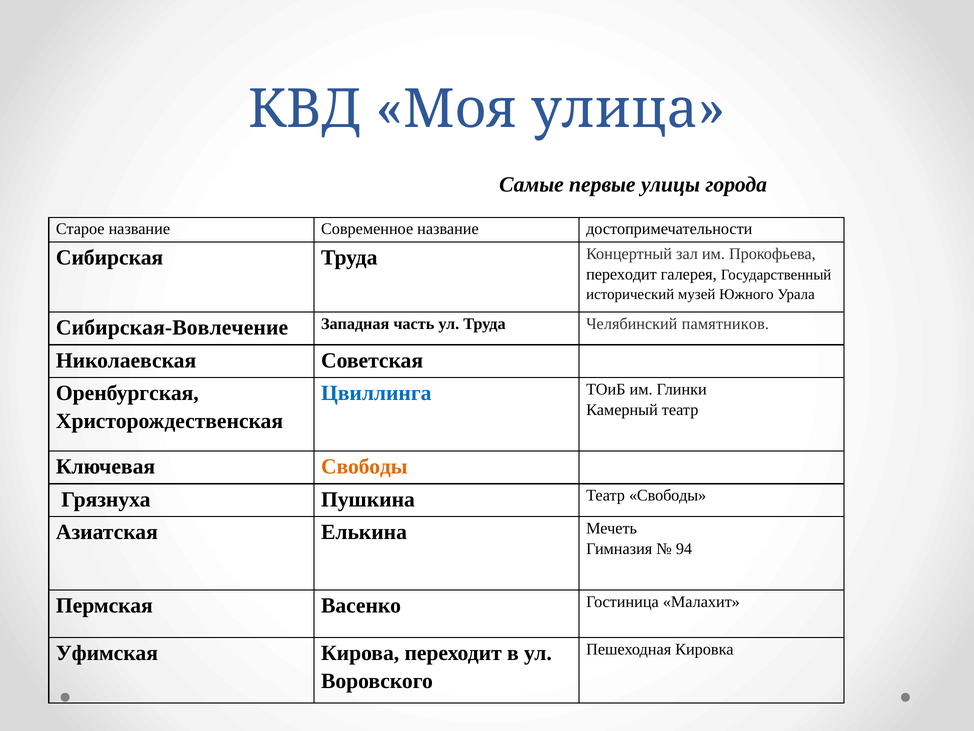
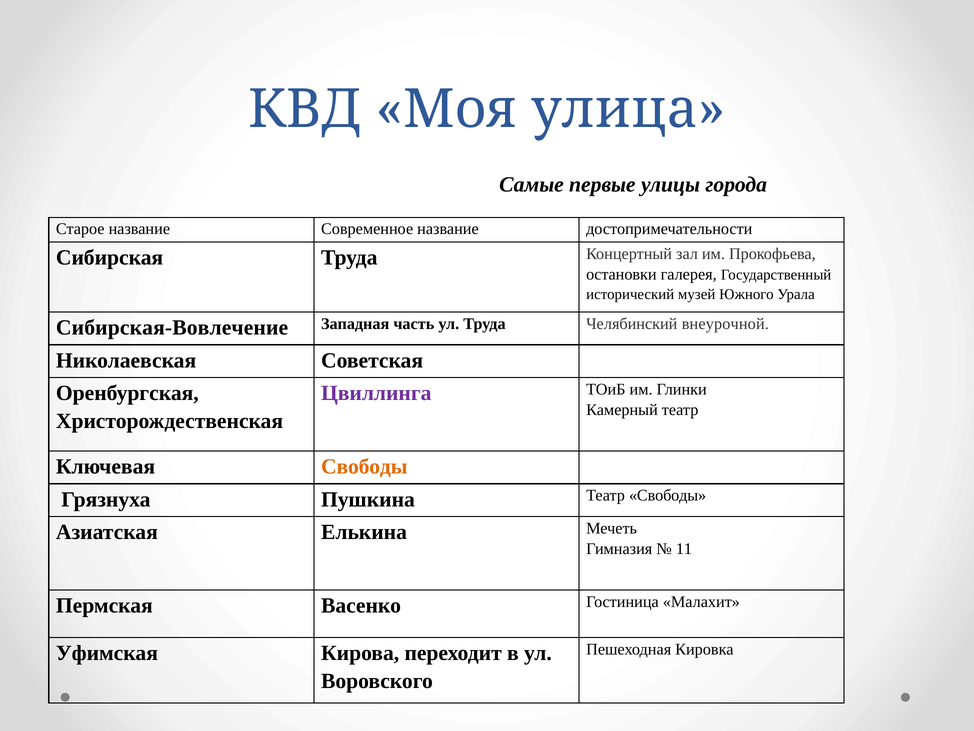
переходит: переходит -> остановки (621, 274)
памятников: памятников -> внеурочной (725, 324)
Цвиллинга colour: blue -> purple (376, 393)
94: 94 -> 11 (684, 549)
